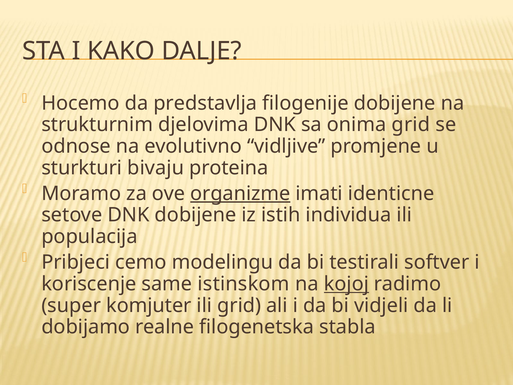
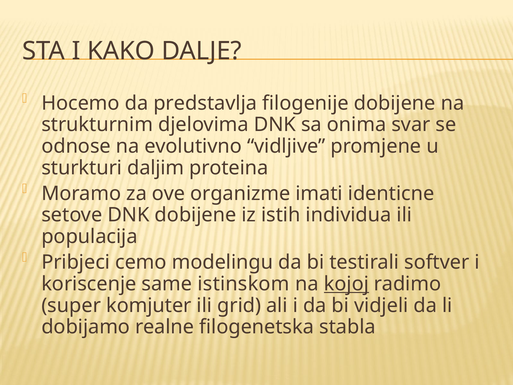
onima grid: grid -> svar (411, 125)
bivaju: bivaju -> daljim (156, 168)
organizme underline: present -> none (240, 193)
